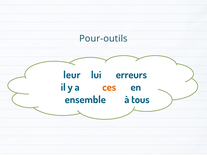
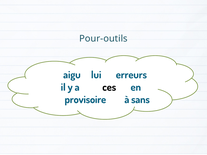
leur: leur -> aigu (72, 75)
ces colour: orange -> black (109, 87)
ensemble: ensemble -> provisoire (85, 100)
tous: tous -> sans (140, 100)
